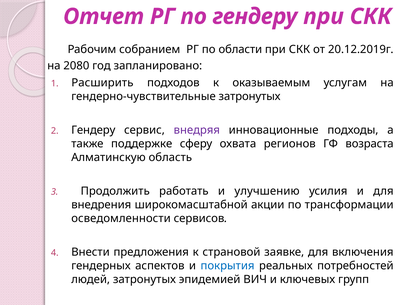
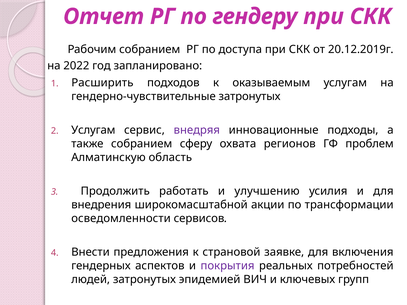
области: области -> доступа (240, 50)
2080: 2080 -> 2022 (76, 66)
Гендеру: Гендеру -> Услугам (93, 130)
также поддержке: поддержке -> собранием (142, 144)
возраста: возраста -> проблем (370, 144)
покрытия colour: blue -> purple (228, 266)
